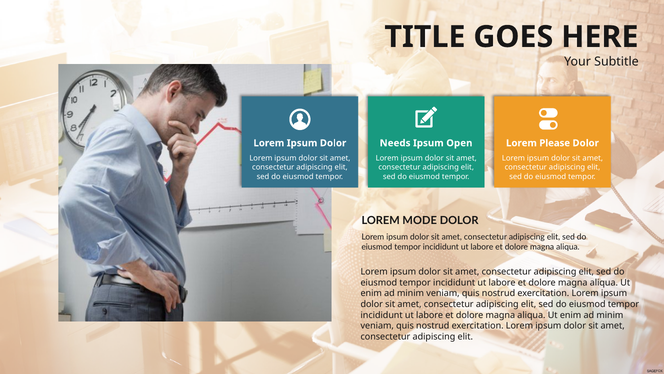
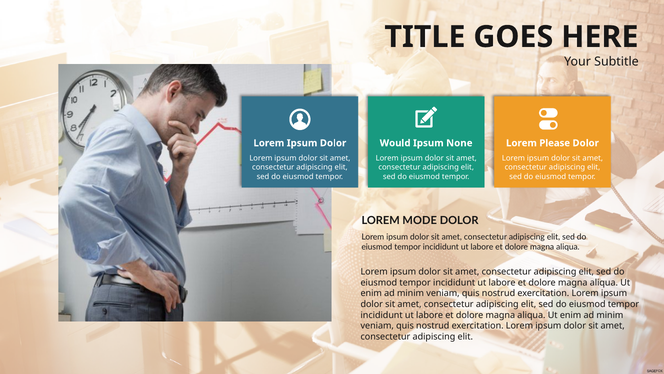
Needs: Needs -> Would (395, 143)
Open: Open -> None (459, 143)
